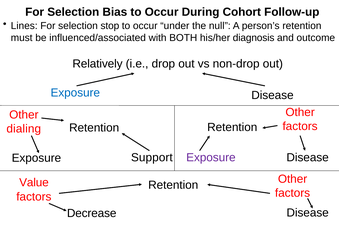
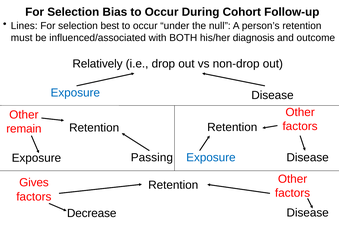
stop: stop -> best (110, 26)
dialing: dialing -> remain (24, 129)
Exposure colour: purple -> blue (211, 157)
Support: Support -> Passing (152, 157)
Value: Value -> Gives (34, 183)
